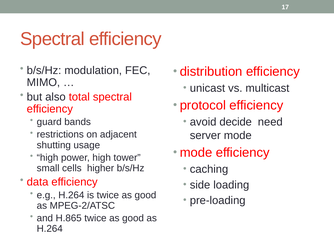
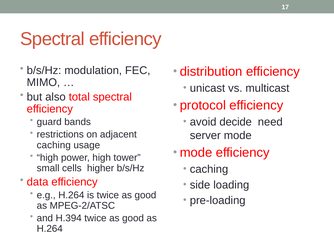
shutting: shutting -> caching (54, 145)
H.865: H.865 -> H.394 (69, 218)
